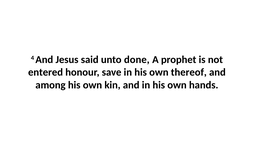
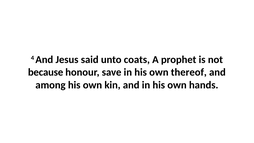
done: done -> coats (137, 59)
entered: entered -> because (46, 72)
